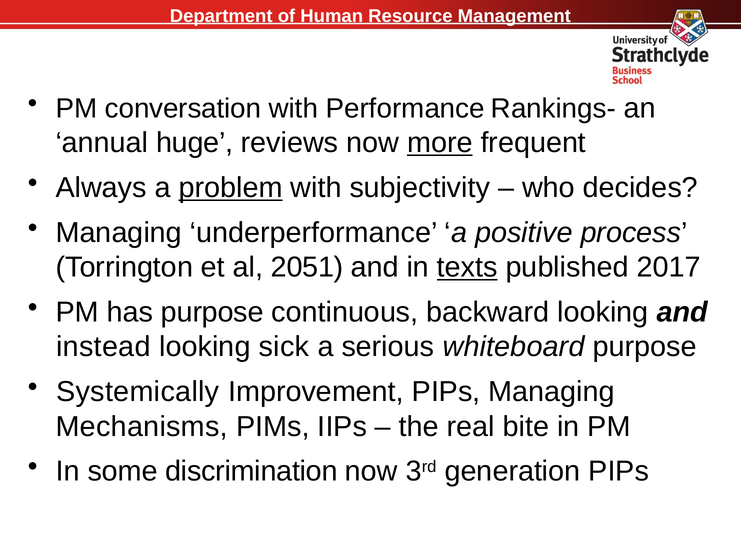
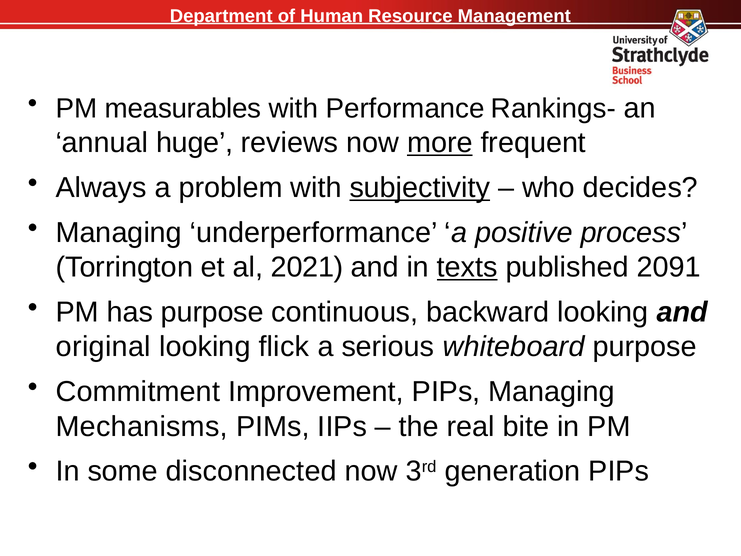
conversation: conversation -> measurables (183, 109)
problem underline: present -> none (231, 188)
subjectivity underline: none -> present (420, 188)
2051: 2051 -> 2021 (307, 267)
2017: 2017 -> 2091 (669, 267)
instead: instead -> original (103, 347)
sick: sick -> flick (284, 347)
Systemically: Systemically -> Commitment (138, 392)
discrimination: discrimination -> disconnected (251, 471)
